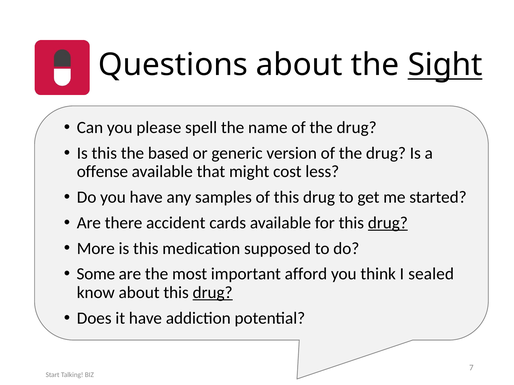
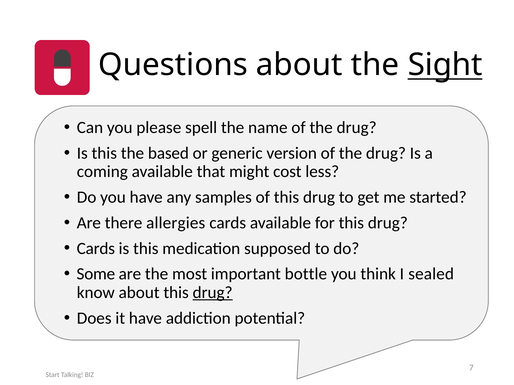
offense: offense -> coming (102, 172)
accident: accident -> allergies (176, 223)
drug underline: present -> none (388, 223)
More: More -> Cards (96, 249)
afford: afford -> bottle (306, 274)
